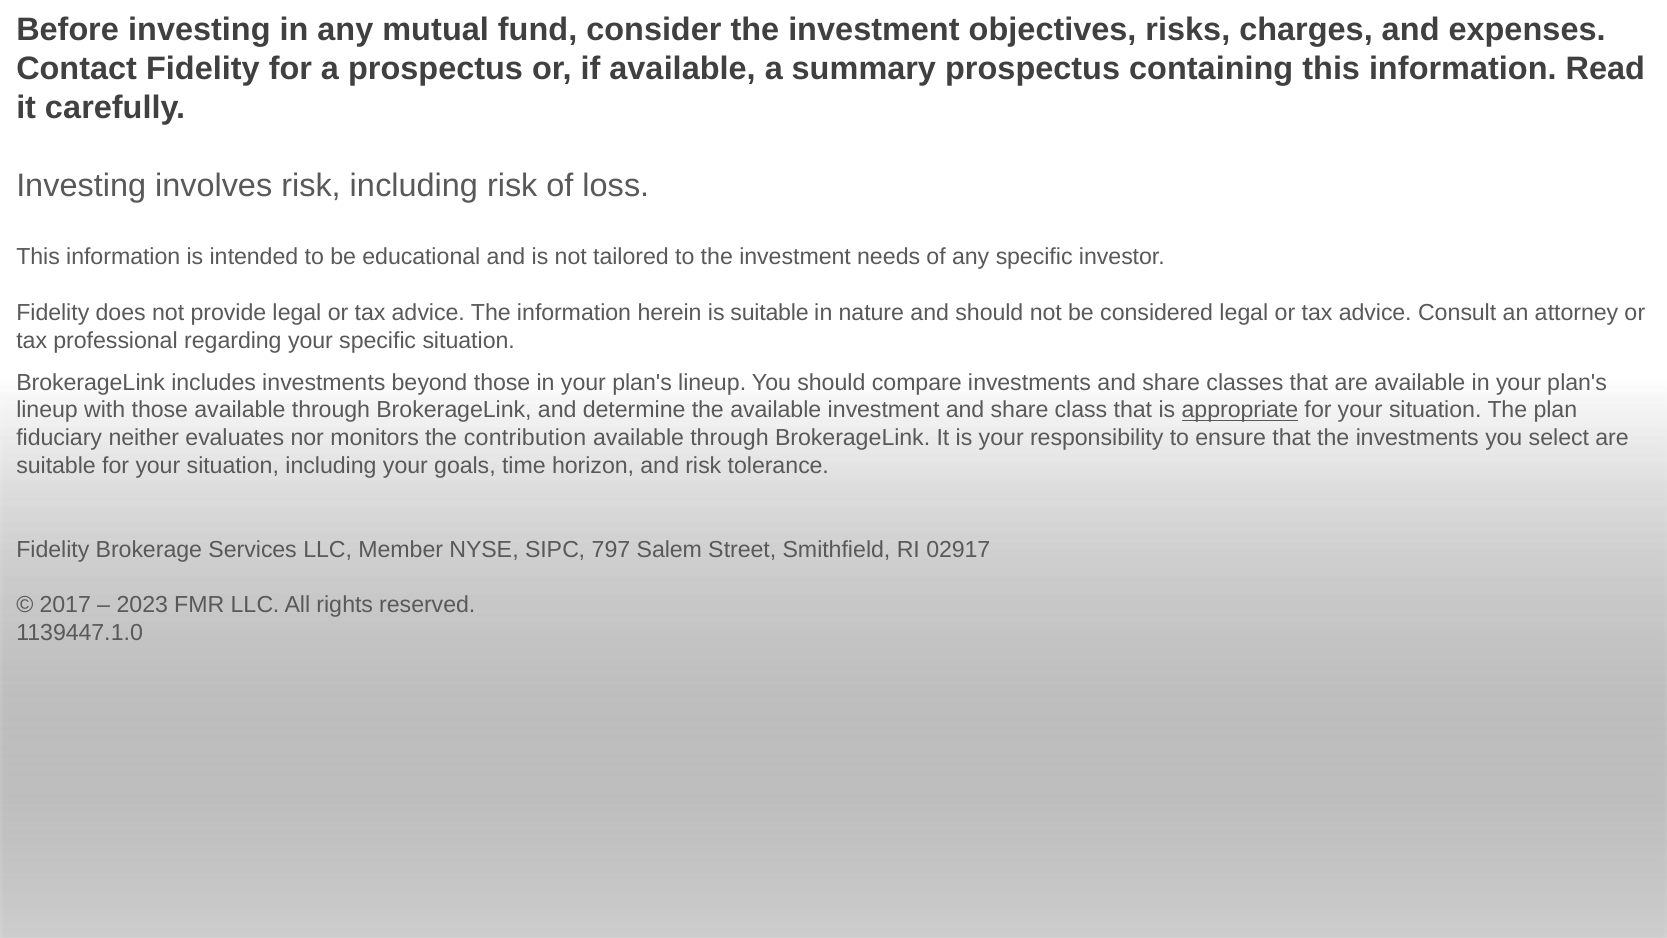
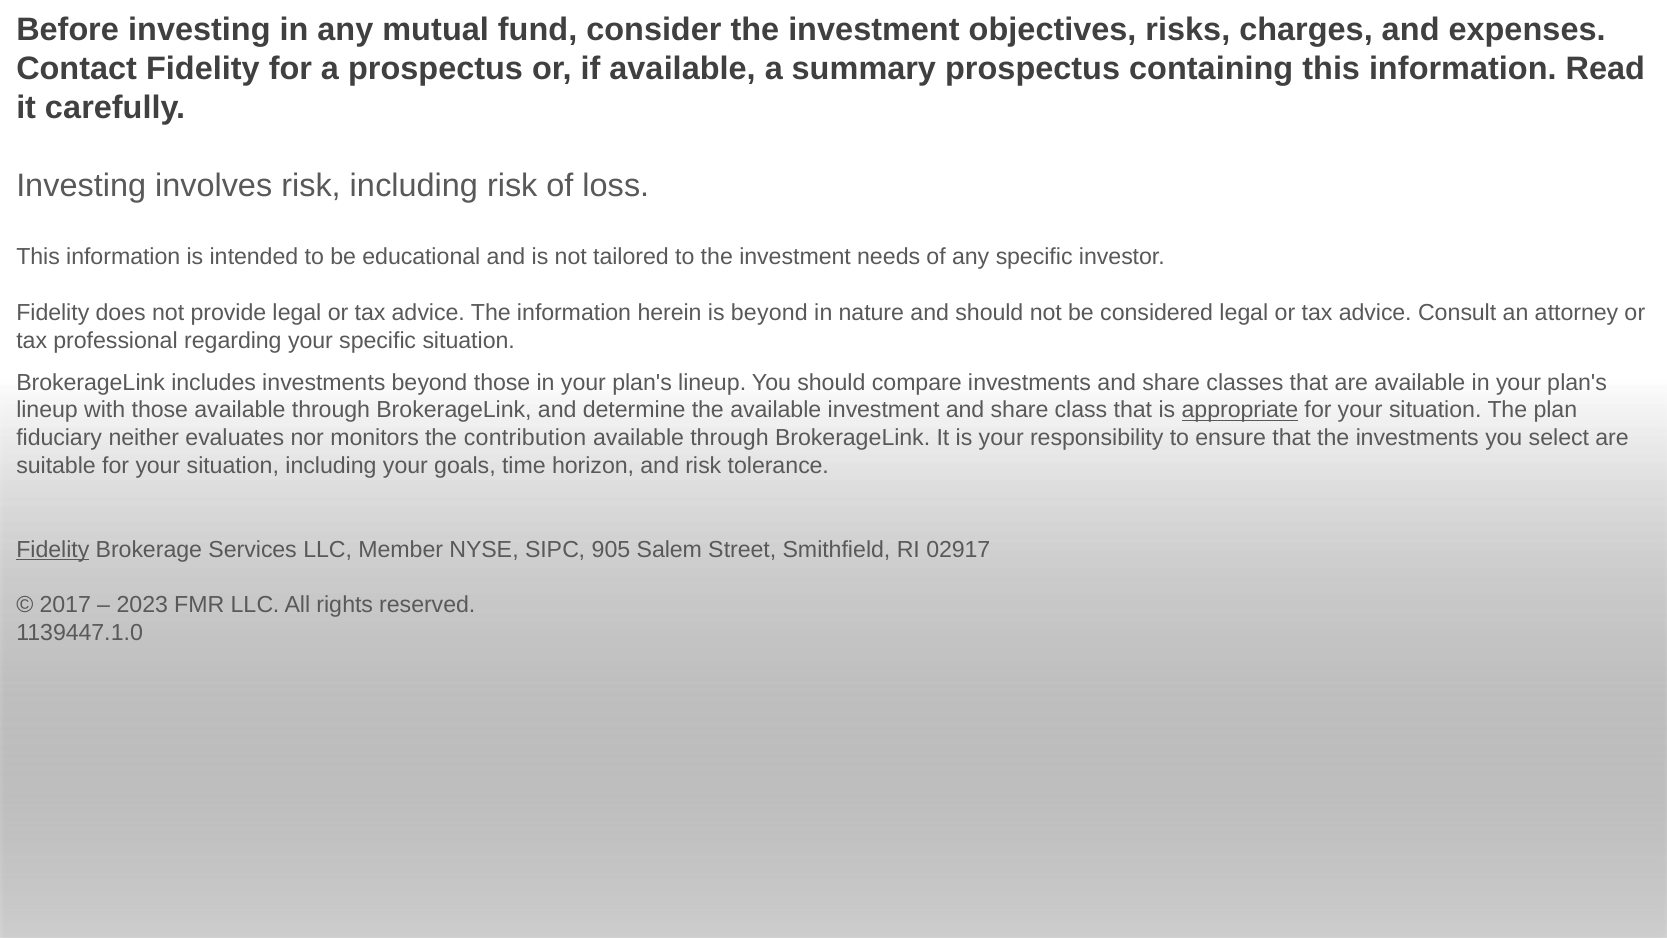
is suitable: suitable -> beyond (769, 313)
Fidelity underline: none -> present (53, 549)
797: 797 -> 905 (611, 549)
